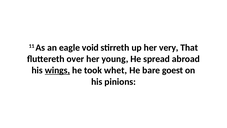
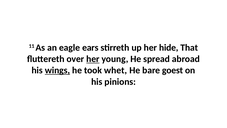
void: void -> ears (90, 47)
very: very -> hide (169, 47)
her underline: none -> present (93, 59)
